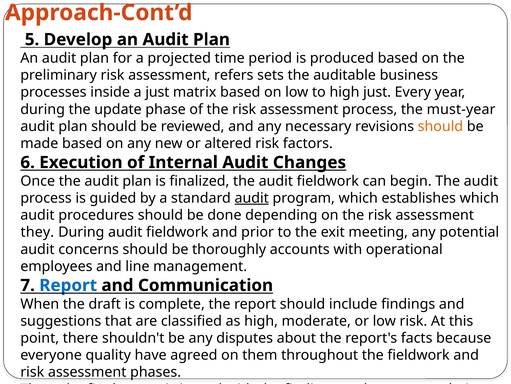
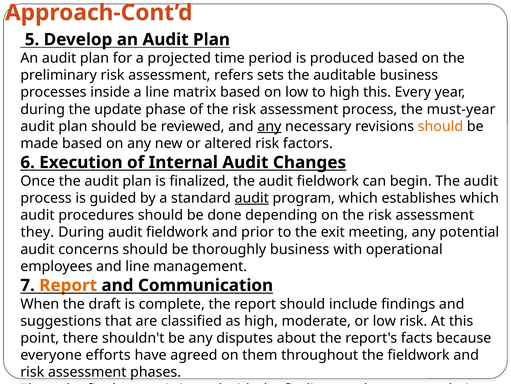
a just: just -> line (157, 92)
high just: just -> this (377, 92)
any underline: none -> present (269, 126)
thoroughly accounts: accounts -> business (300, 249)
Report colour: blue -> orange (68, 285)
quality: quality -> efforts (108, 355)
